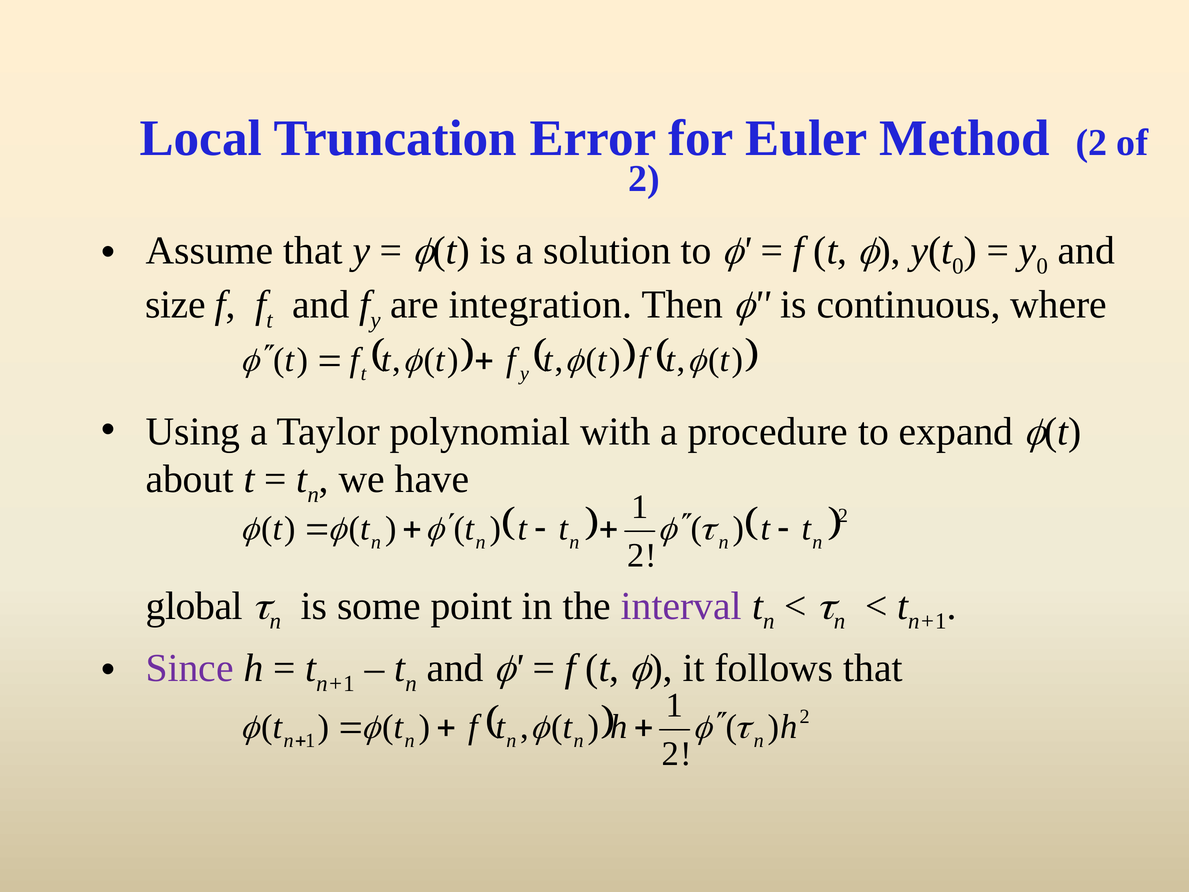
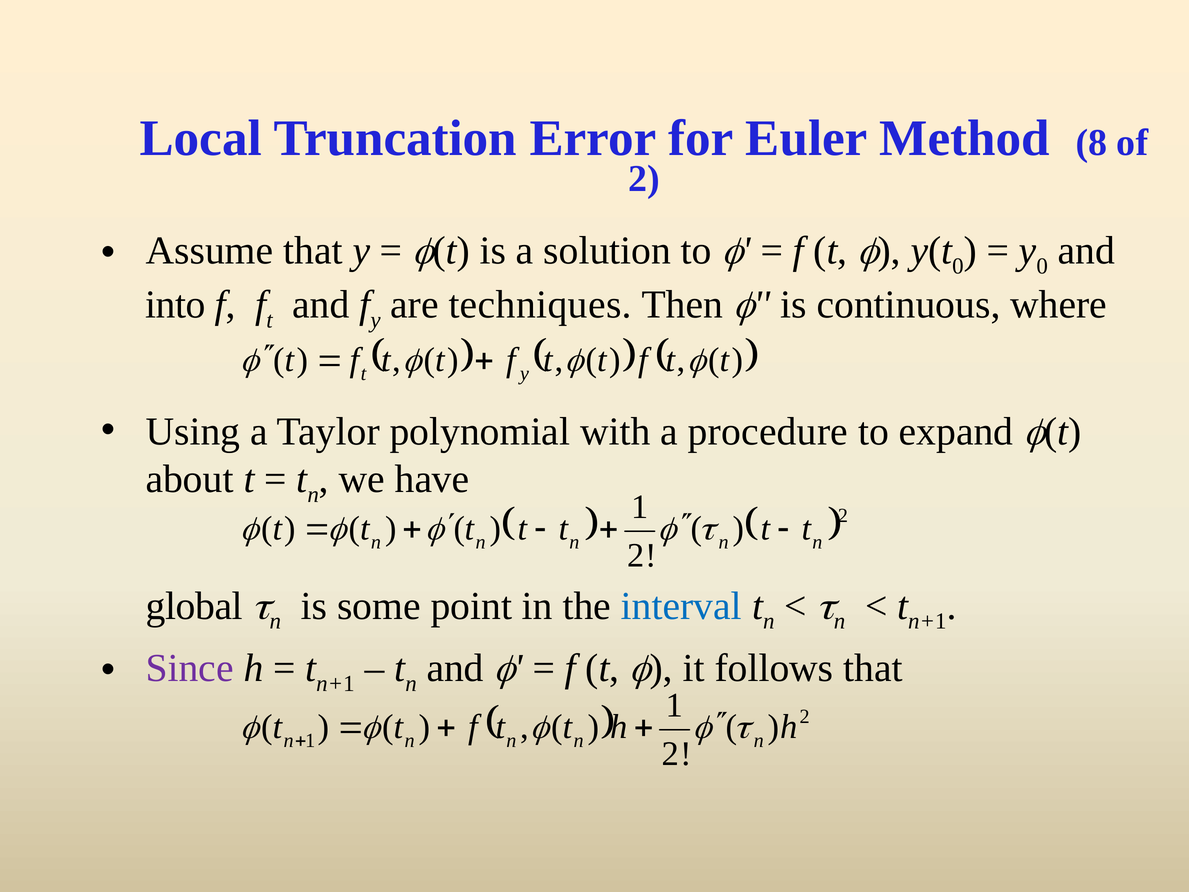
Method 2: 2 -> 8 (1091, 142)
size: size -> into (176, 305)
integration: integration -> techniques (540, 305)
interval colour: purple -> blue (681, 606)
